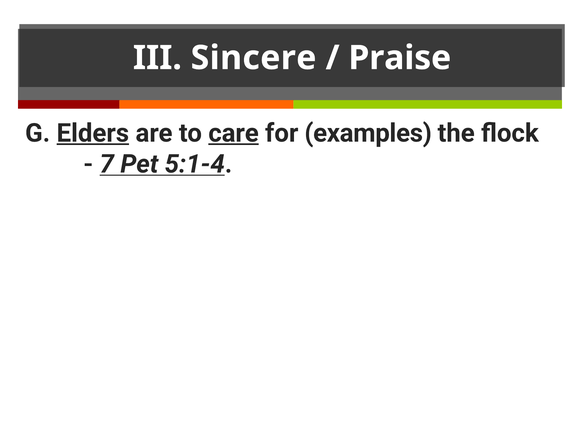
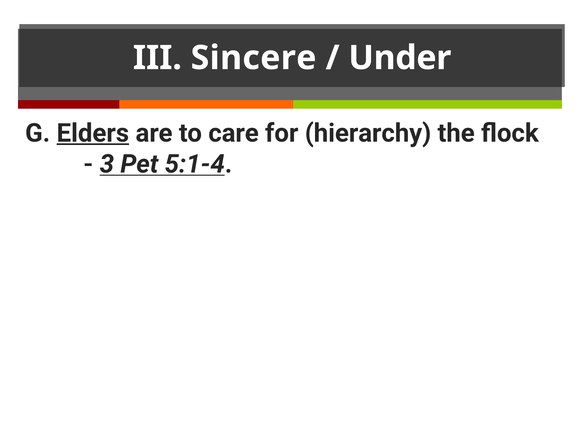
Praise: Praise -> Under (400, 58)
care underline: present -> none (234, 133)
examples: examples -> hierarchy (368, 133)
7: 7 -> 3 (107, 164)
